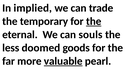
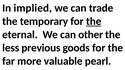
souls: souls -> other (91, 35)
doomed: doomed -> previous (41, 48)
valuable underline: present -> none (63, 61)
